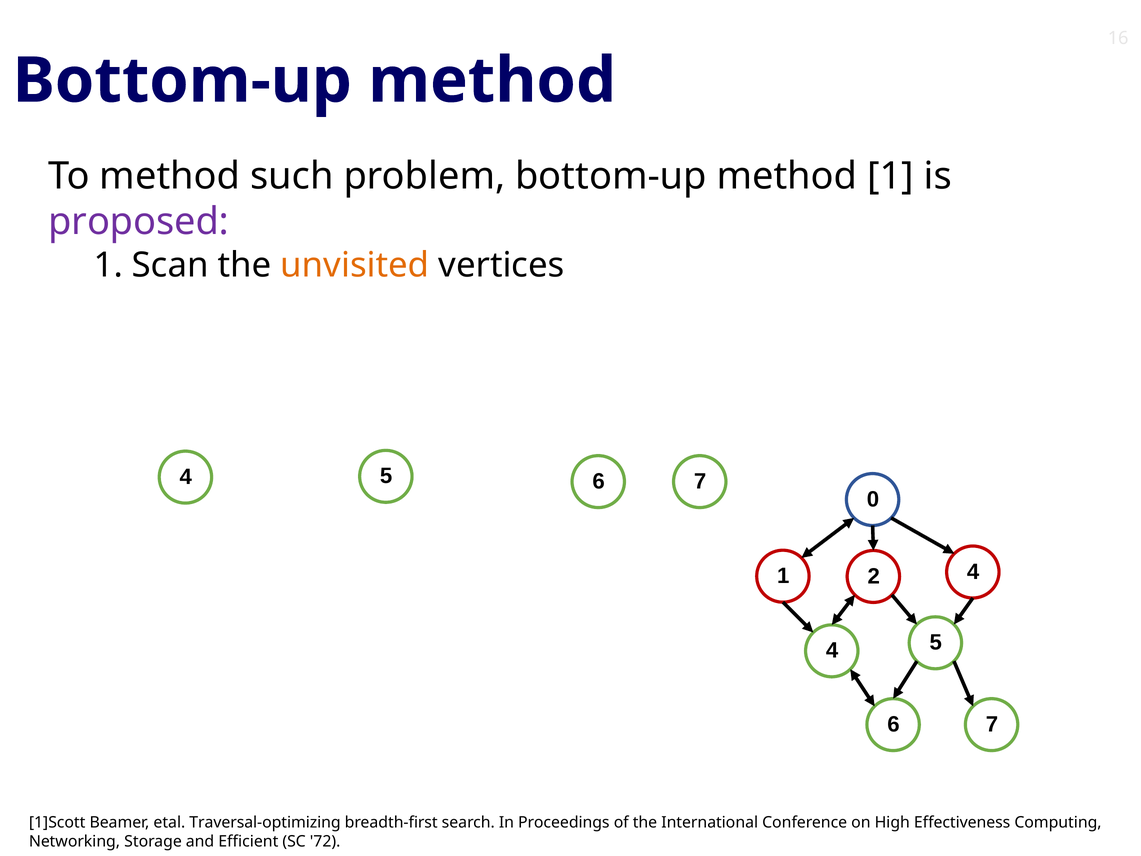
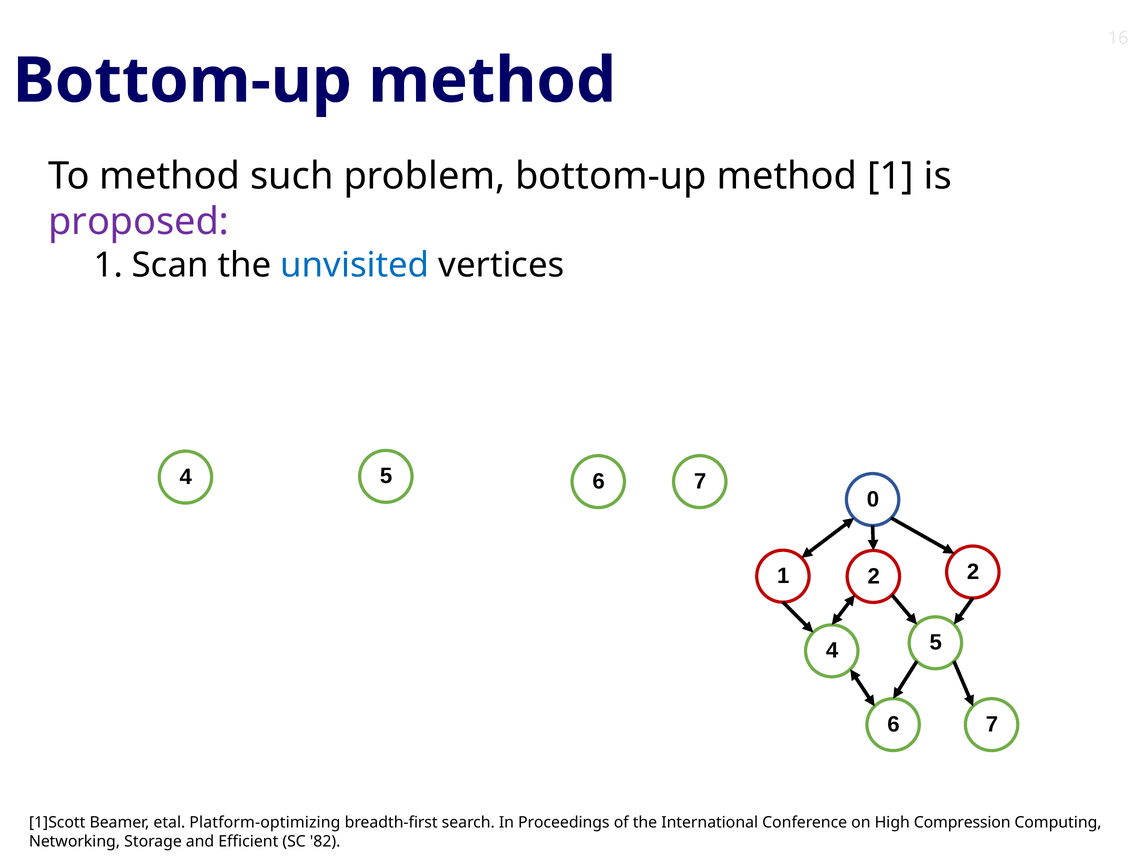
unvisited colour: orange -> blue (355, 265)
2 4: 4 -> 2 (973, 572)
Traversal-optimizing: Traversal-optimizing -> Platform-optimizing (265, 822)
Effectiveness: Effectiveness -> Compression (962, 822)
72: 72 -> 82 (325, 841)
